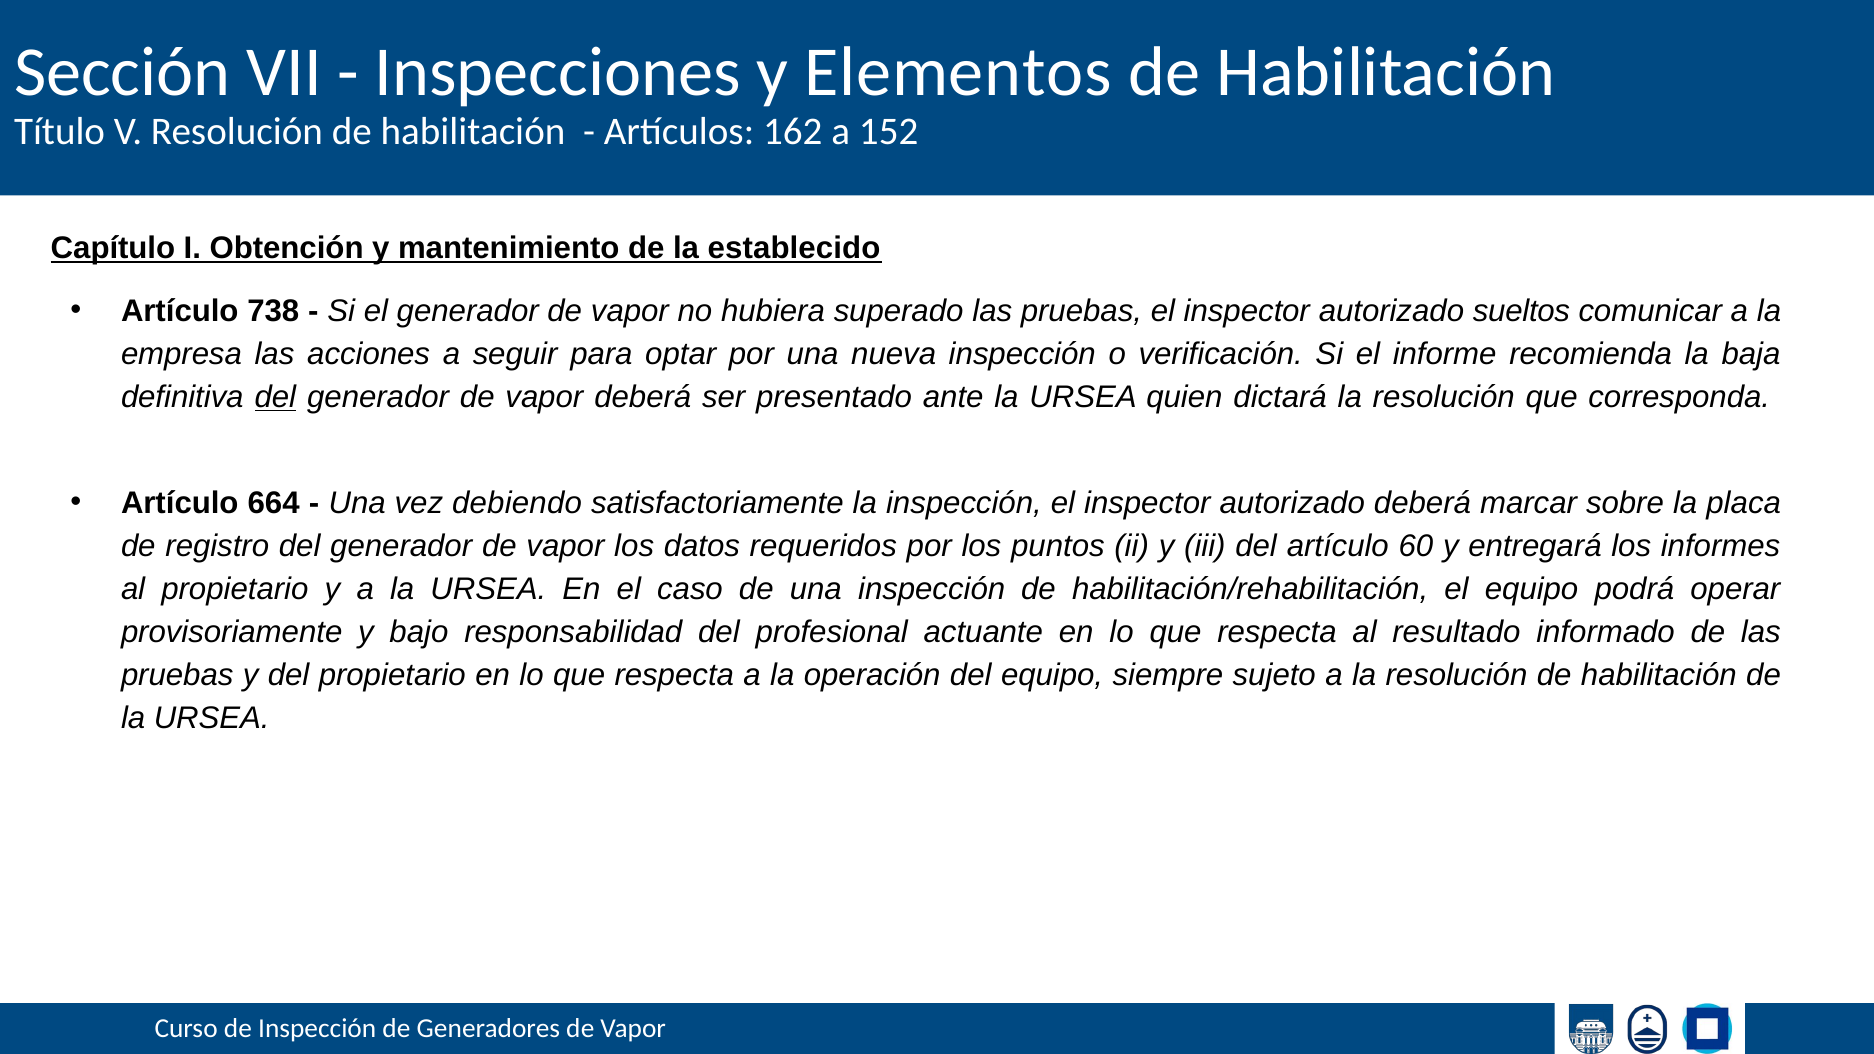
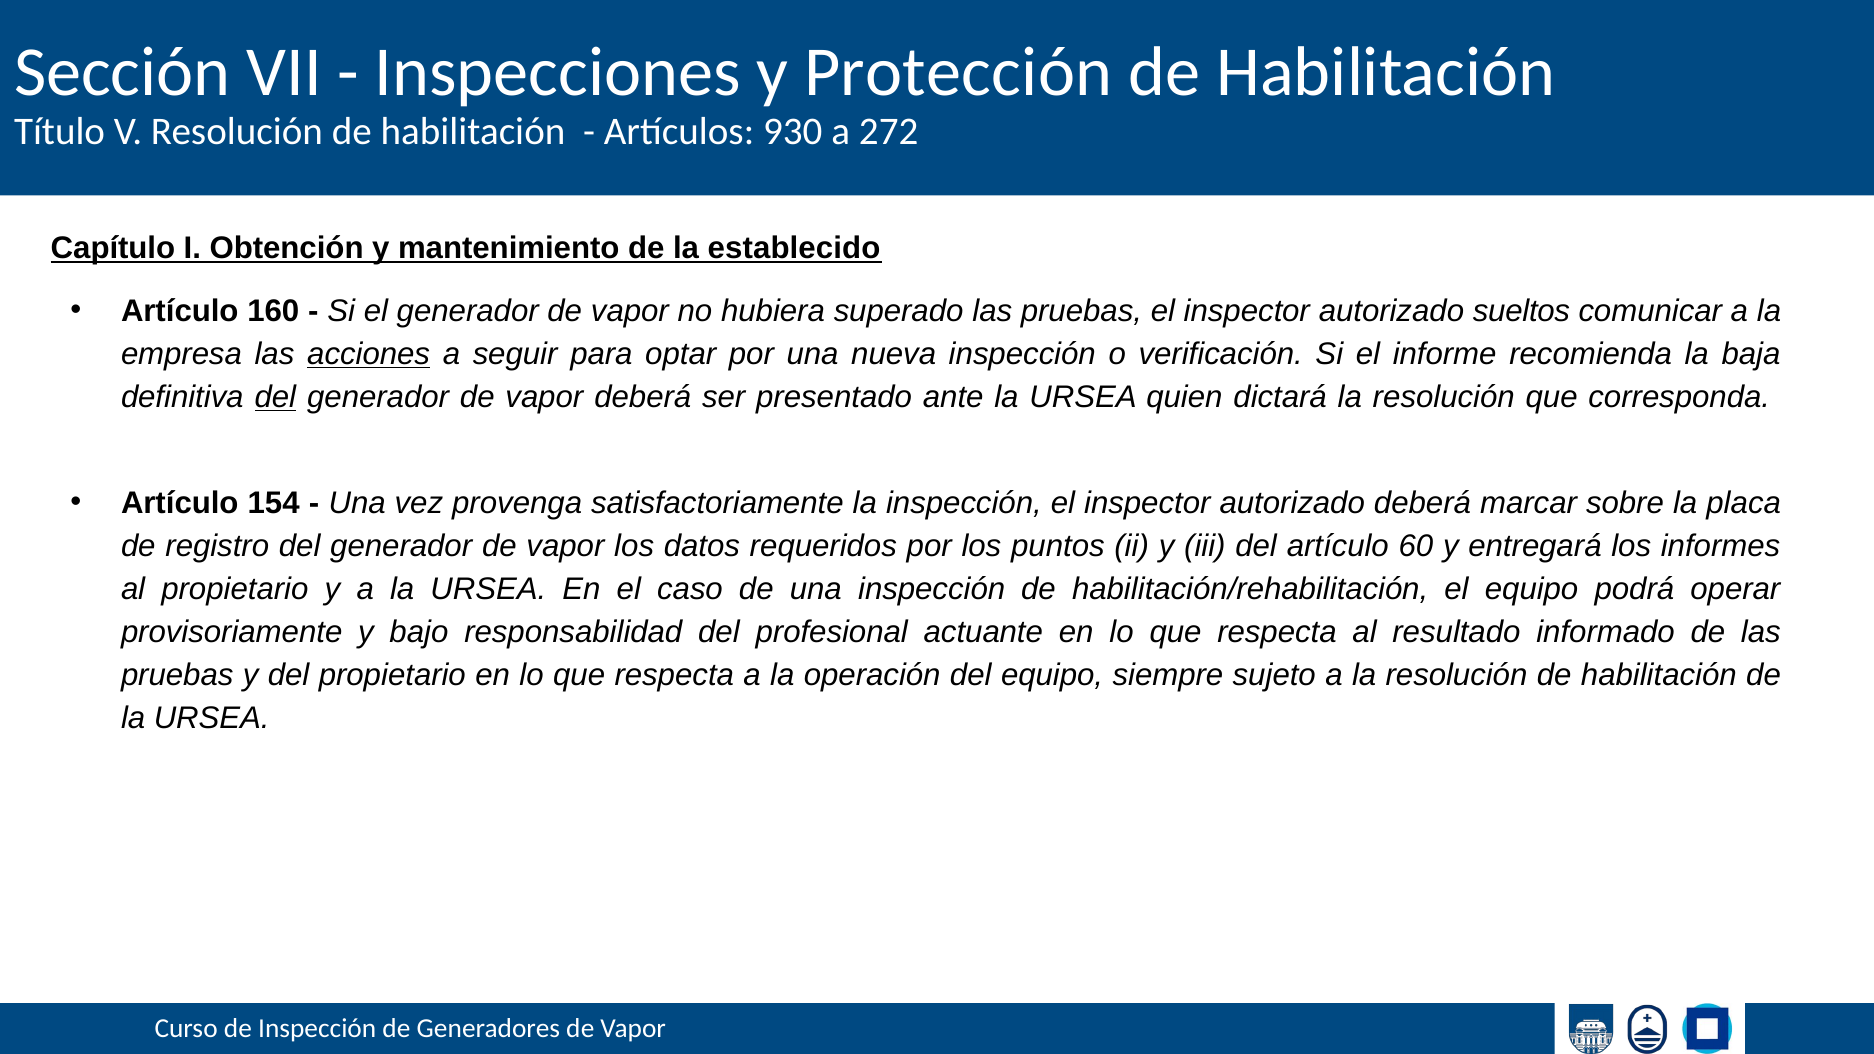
Elementos: Elementos -> Protección (958, 72)
162: 162 -> 930 (793, 131)
152: 152 -> 272 (889, 131)
738: 738 -> 160 (273, 311)
acciones underline: none -> present (369, 354)
664: 664 -> 154 (274, 503)
debiendo: debiendo -> provenga (517, 503)
